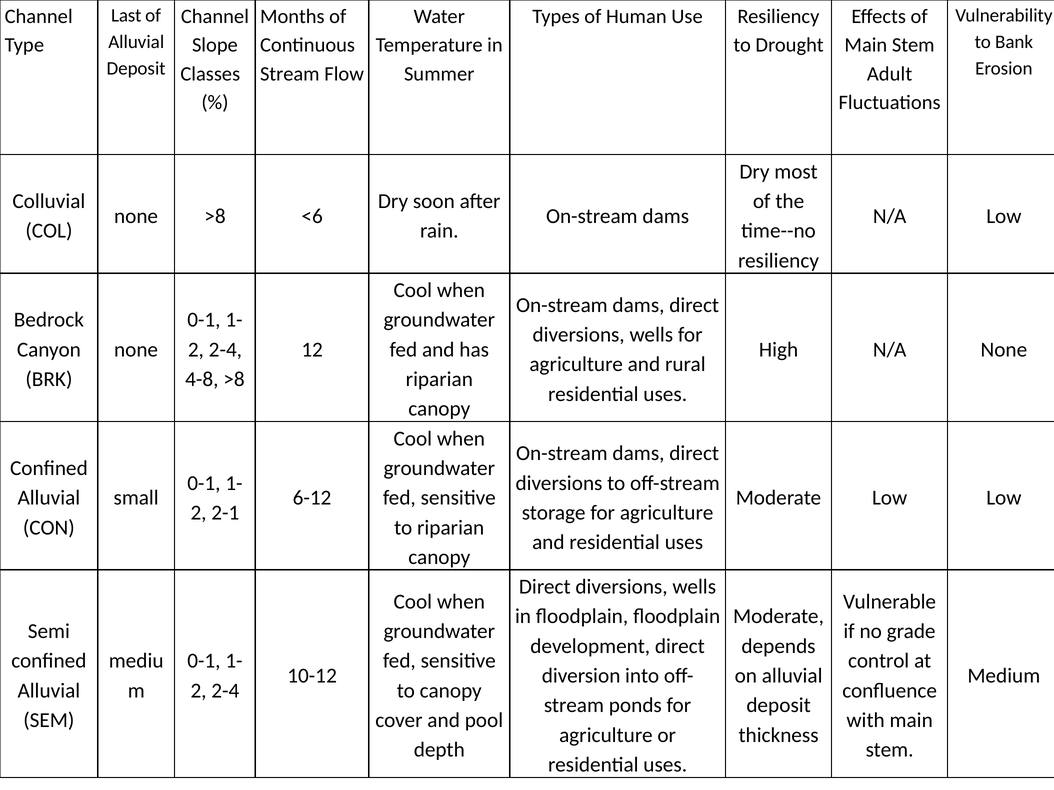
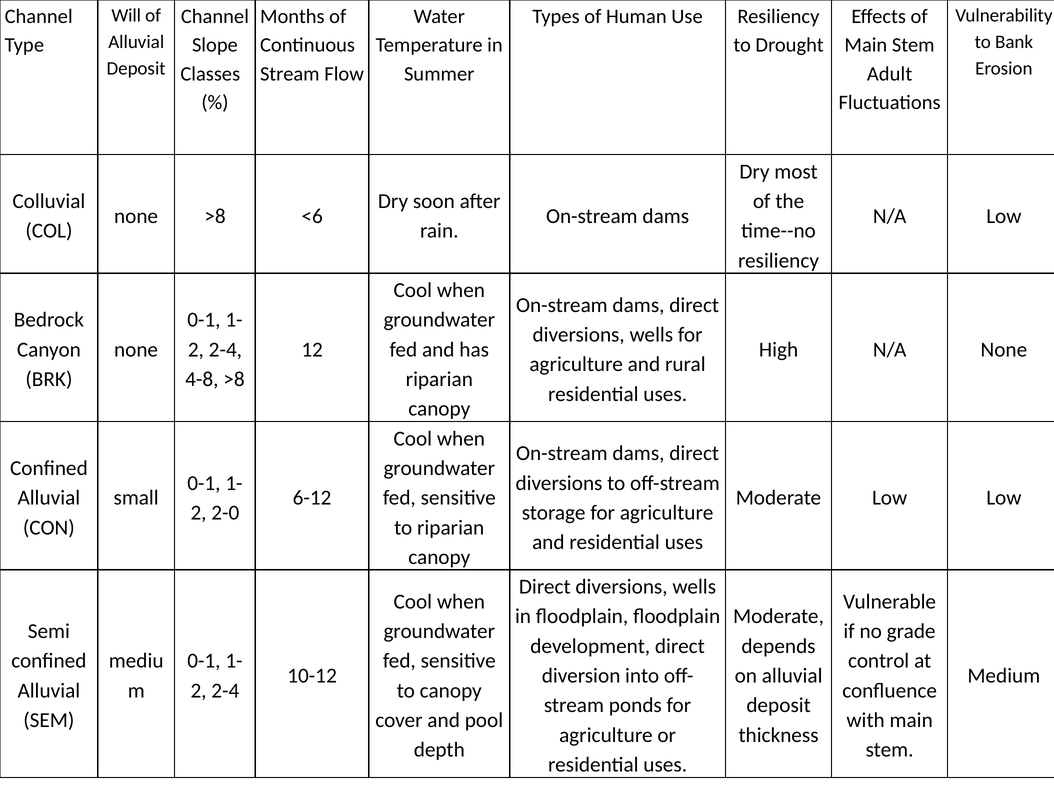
Last: Last -> Will (126, 15)
2-1: 2-1 -> 2-0 (225, 513)
